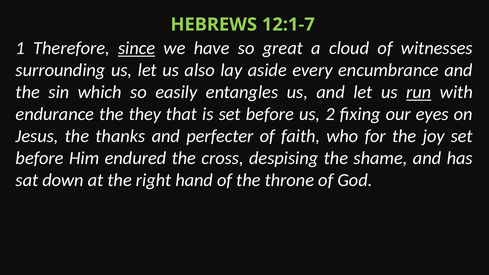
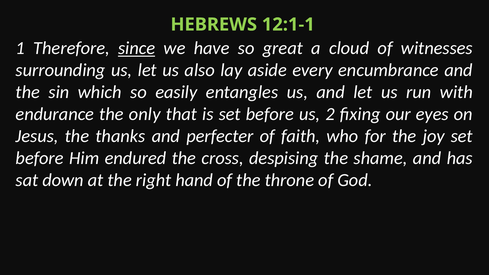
12:1-7: 12:1-7 -> 12:1-1 (288, 25)
run underline: present -> none (419, 92)
they: they -> only (145, 114)
